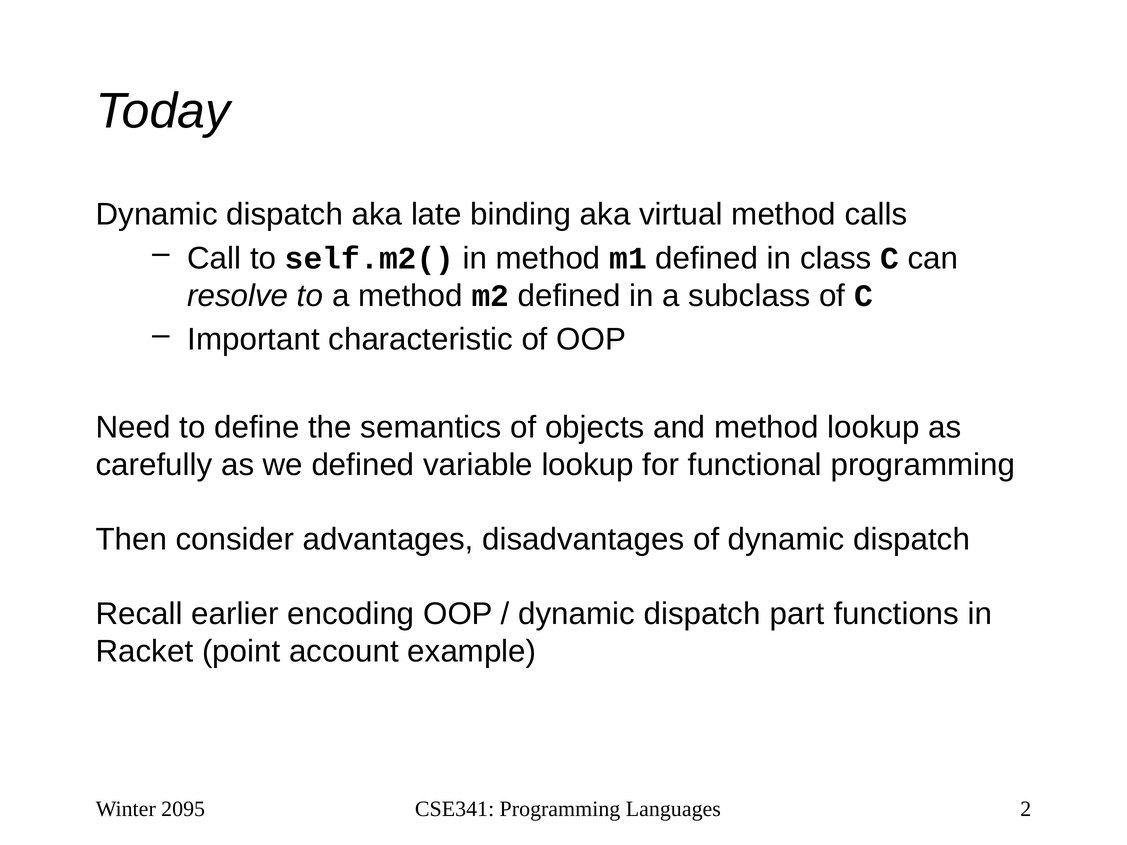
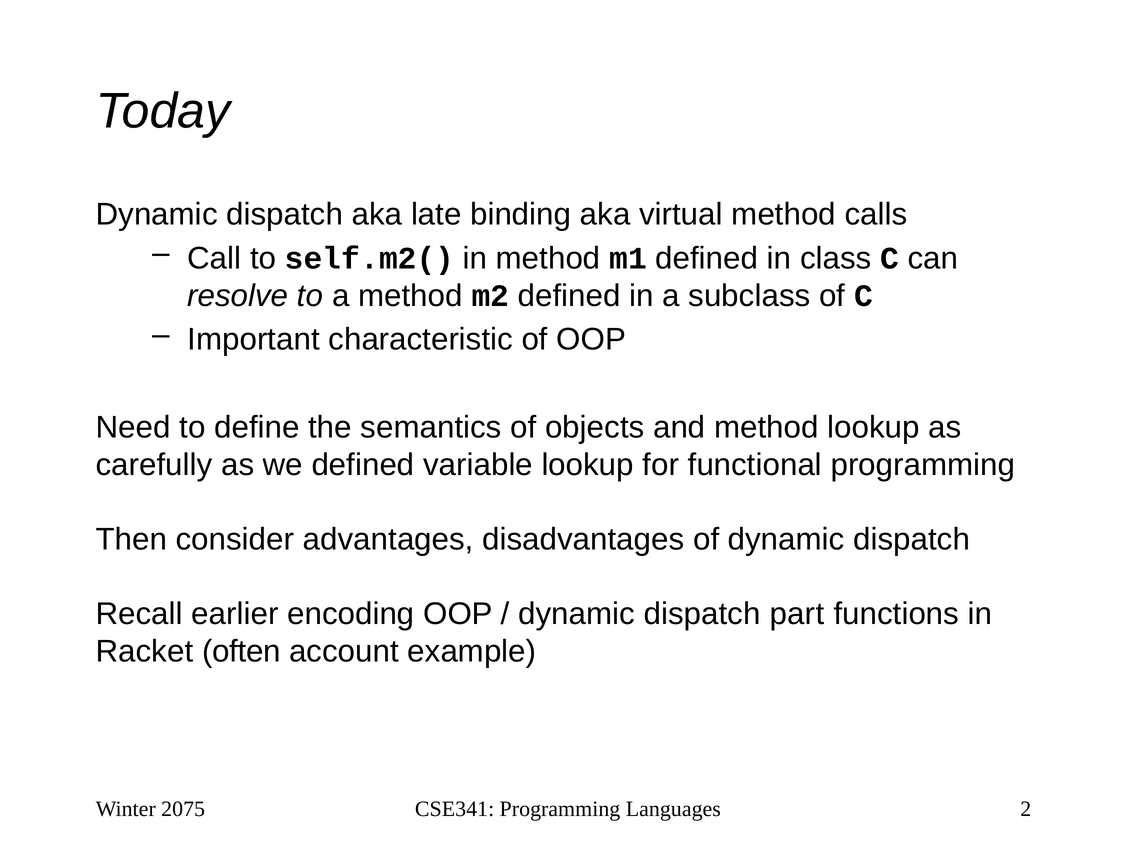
point: point -> often (241, 652)
2095: 2095 -> 2075 (183, 809)
